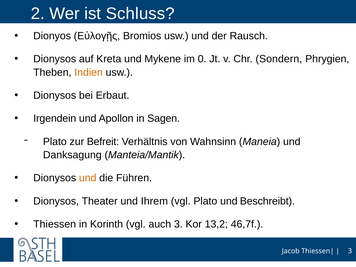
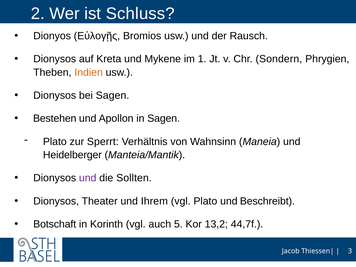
0: 0 -> 1 (202, 59)
bei Erbaut: Erbaut -> Sagen (113, 95)
Irgendein: Irgendein -> Bestehen (55, 119)
Befreit: Befreit -> Sperrt (103, 142)
Danksagung: Danksagung -> Heidelberger (72, 155)
und colour: orange -> purple (88, 178)
Führen: Führen -> Sollten (134, 178)
Thiessen: Thiessen -> Botschaft (55, 224)
auch 3: 3 -> 5 (178, 224)
46,7f: 46,7f -> 44,7f (247, 224)
